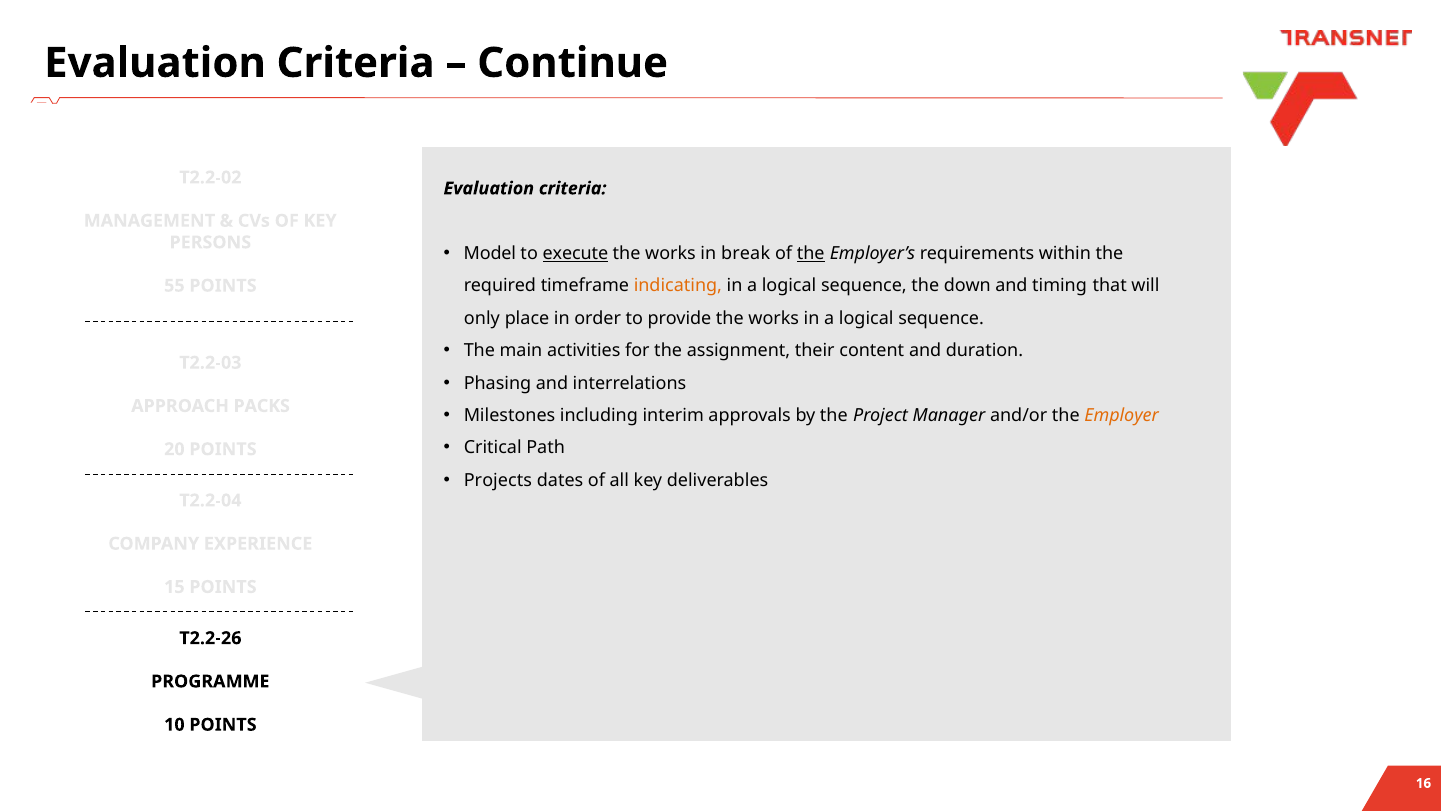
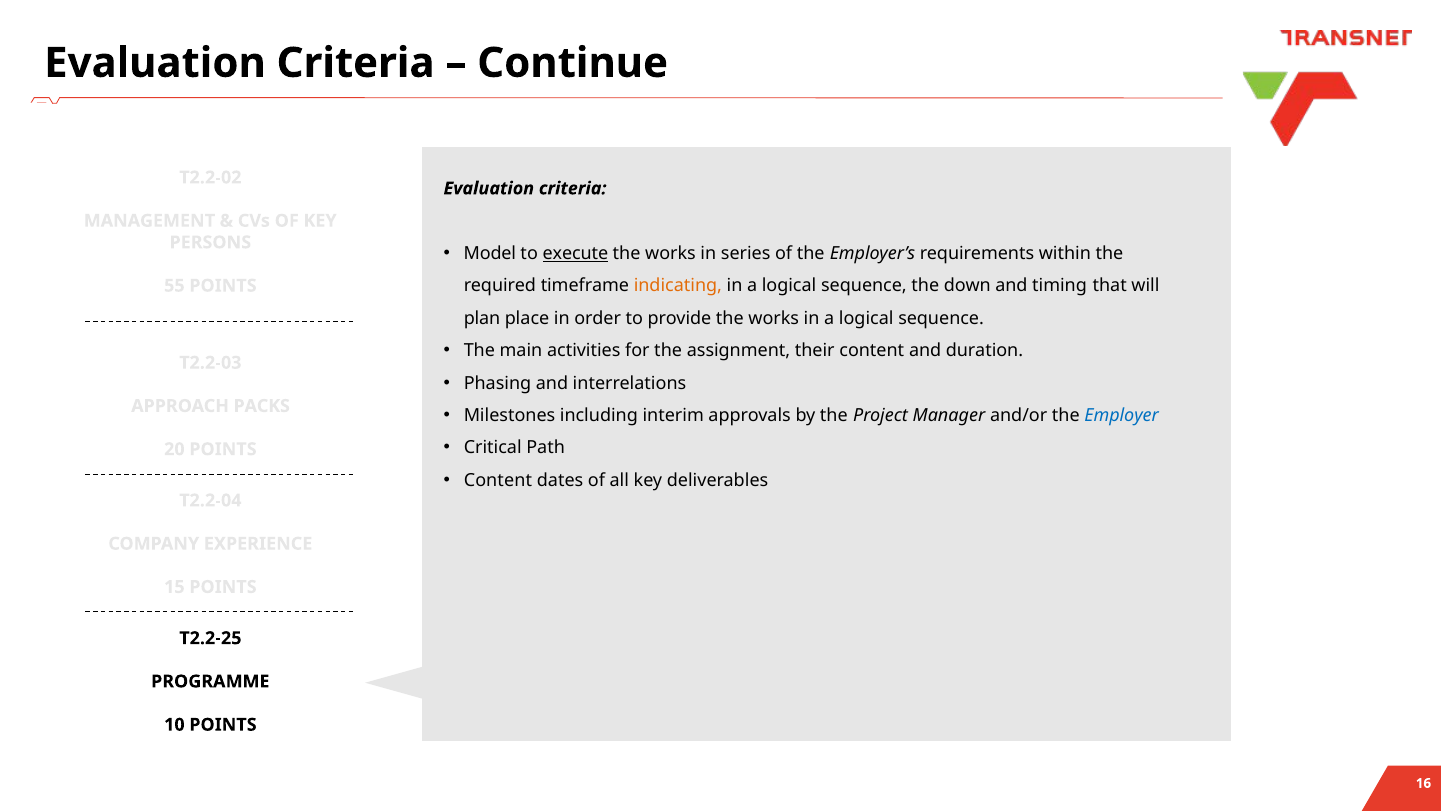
break: break -> series (746, 253)
the underline: present -> none (811, 253)
only: only -> plan (482, 318)
Employer colour: orange -> blue (1122, 415)
Projects: Projects -> Content (498, 480)
T2.2-26: T2.2-26 -> T2.2-25 (210, 638)
